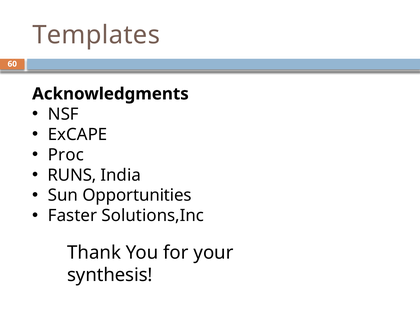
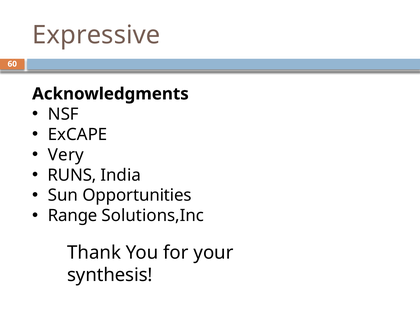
Templates: Templates -> Expressive (96, 35)
Proc: Proc -> Very (66, 155)
Faster: Faster -> Range (73, 216)
